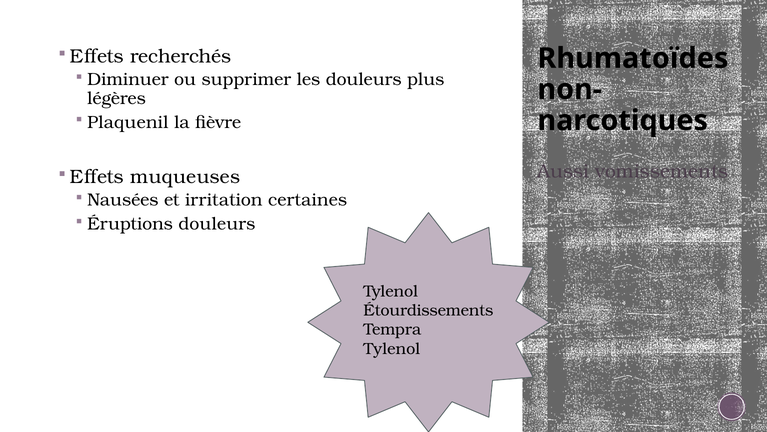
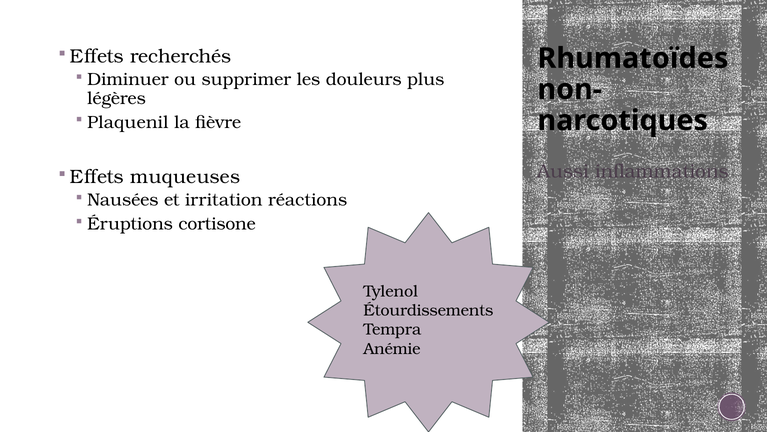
vomissements: vomissements -> inflammations (662, 171)
certaines: certaines -> réactions (308, 200)
Éruptions douleurs: douleurs -> cortisone (217, 224)
Tylenol: Tylenol -> Anémie (392, 348)
